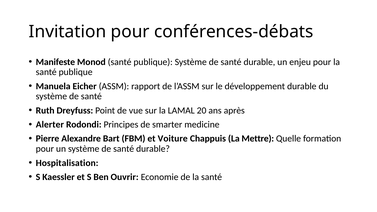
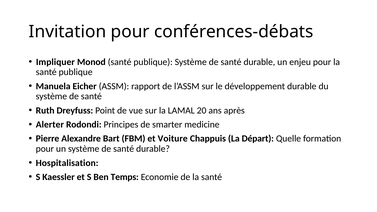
Manifeste: Manifeste -> Impliquer (55, 62)
Mettre: Mettre -> Départ (258, 139)
Ouvrir: Ouvrir -> Temps (125, 177)
